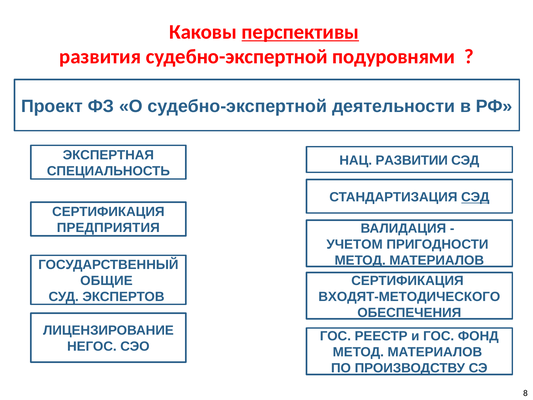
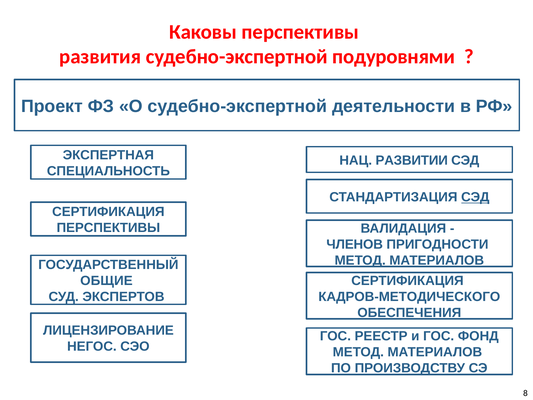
перспективы underline: present -> none (300, 32)
ПРЕДПРИЯТИЯ: ПРЕДПРИЯТИЯ -> ПЕРСПЕКТИВЫ (108, 228)
УЧЕТОМ: УЧЕТОМ -> ЧЛЕНОВ (355, 244)
ВХОДЯТ-МЕТОДИЧЕСКОГО: ВХОДЯТ-МЕТОДИЧЕСКОГО -> КАДРОВ-МЕТОДИЧЕСКОГО (409, 296)
